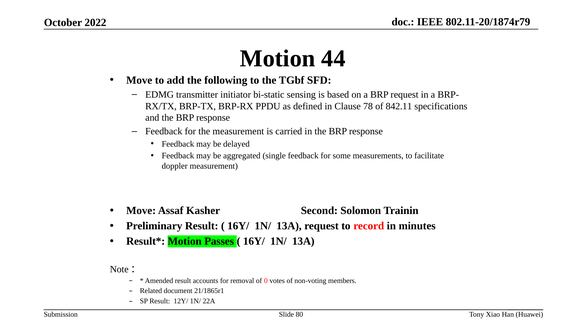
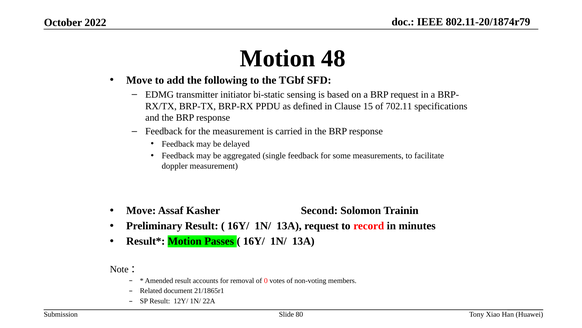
44: 44 -> 48 (333, 58)
78: 78 -> 15 (368, 106)
842.11: 842.11 -> 702.11 (399, 106)
